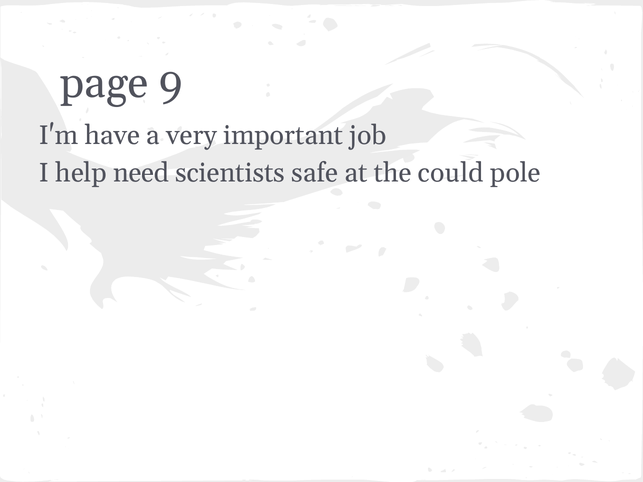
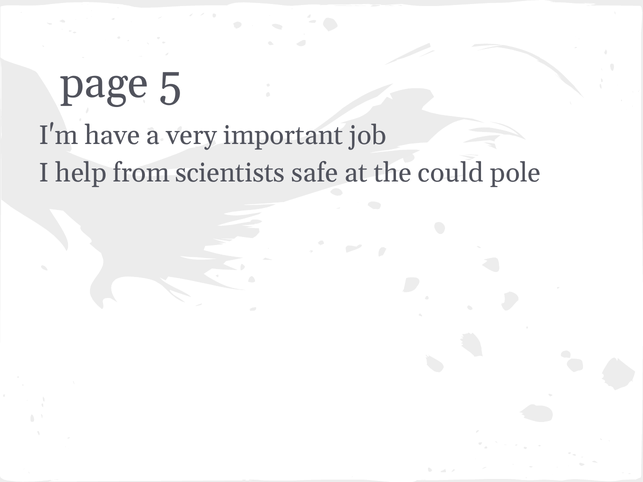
9: 9 -> 5 (171, 83)
need: need -> from (141, 173)
